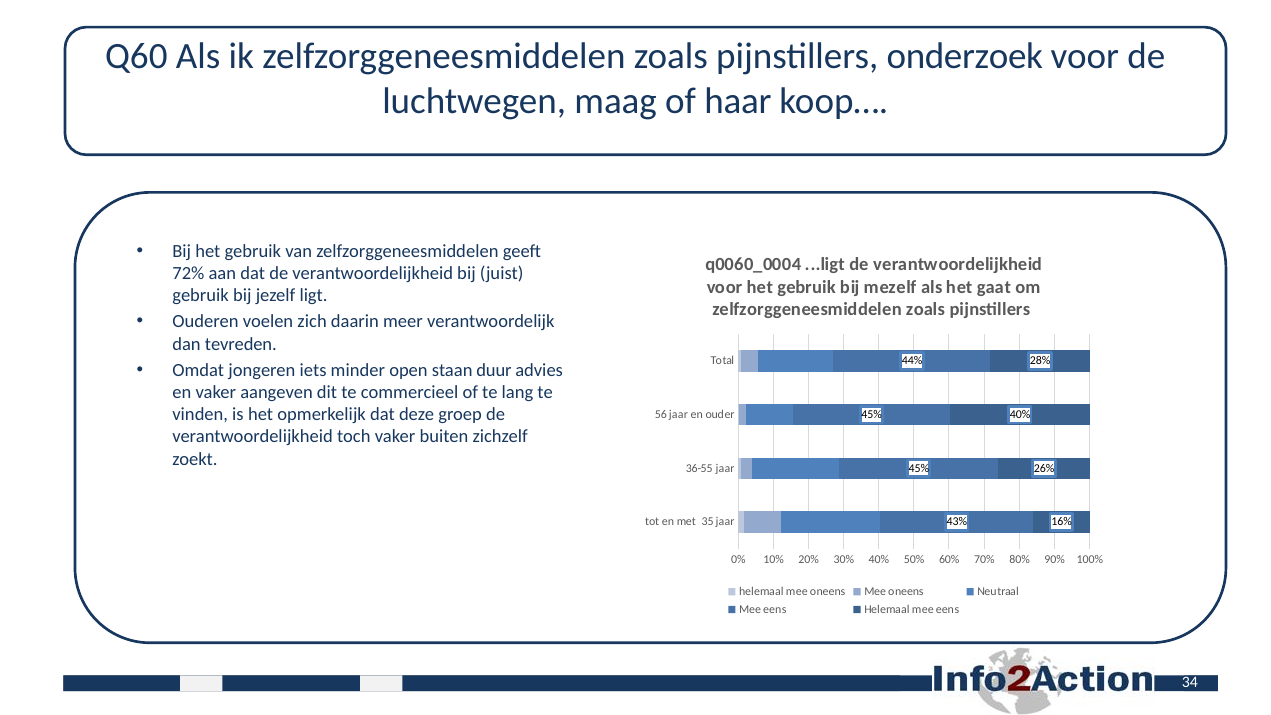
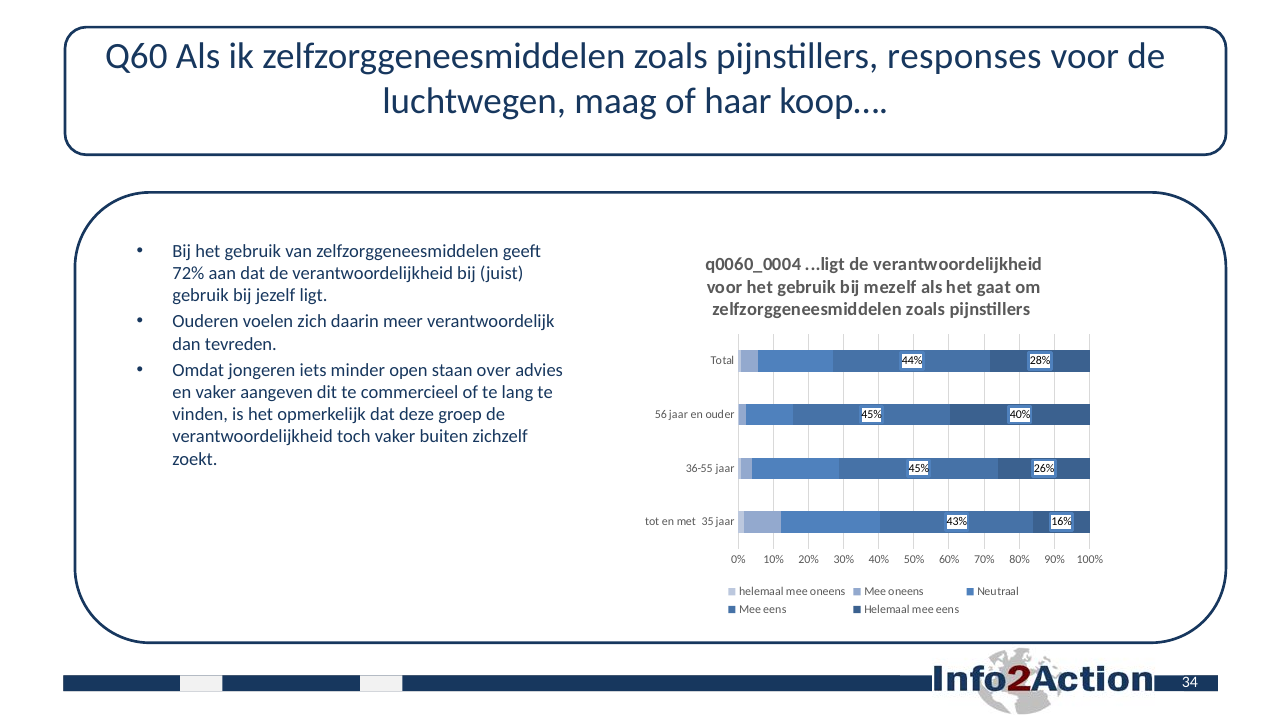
onderzoek: onderzoek -> responses (964, 57)
duur: duur -> over (494, 370)
